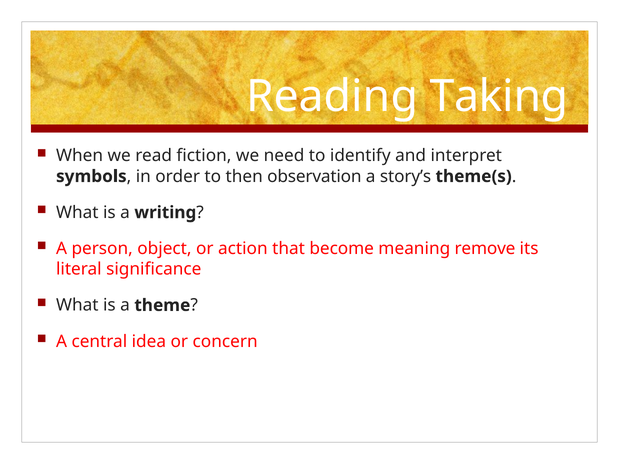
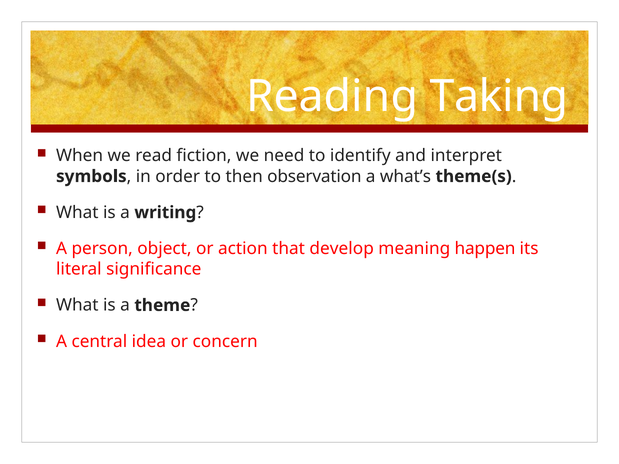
story’s: story’s -> what’s (406, 176)
become: become -> develop (342, 249)
remove: remove -> happen (485, 249)
